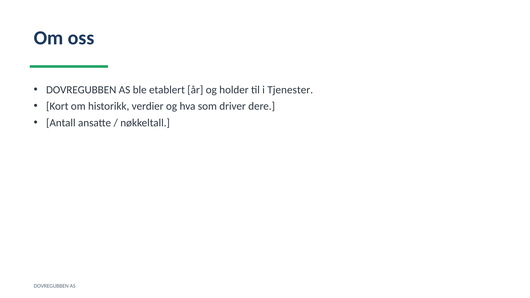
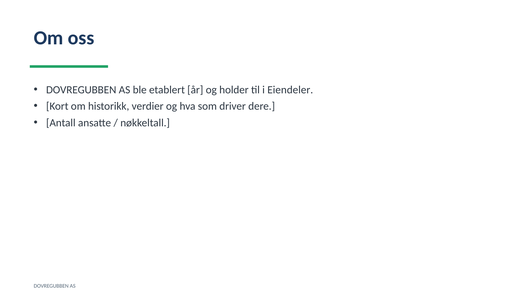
Tjenester: Tjenester -> Eiendeler (290, 90)
